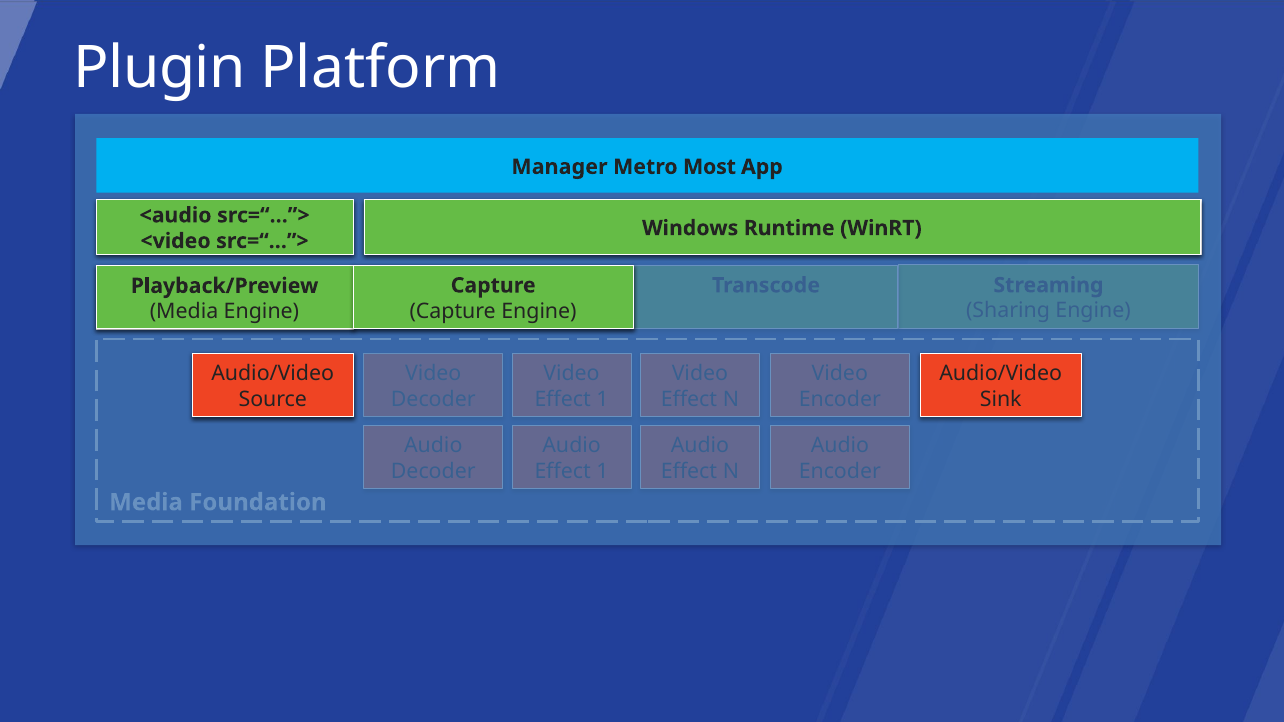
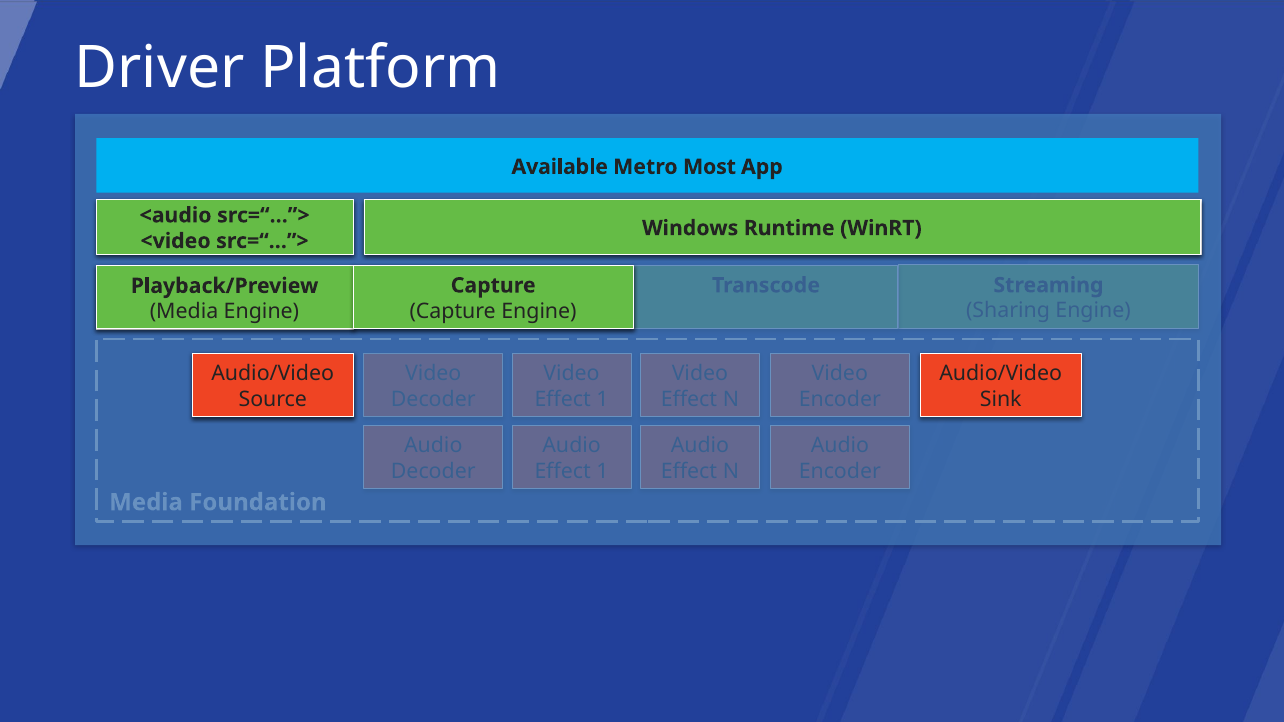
Plugin: Plugin -> Driver (160, 68)
Manager: Manager -> Available (560, 167)
